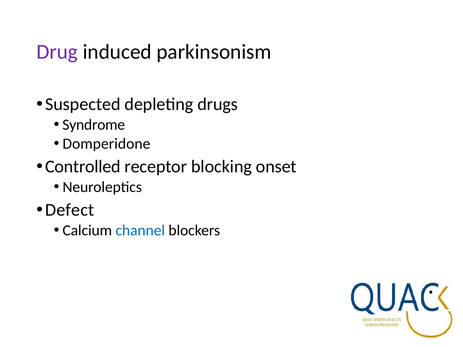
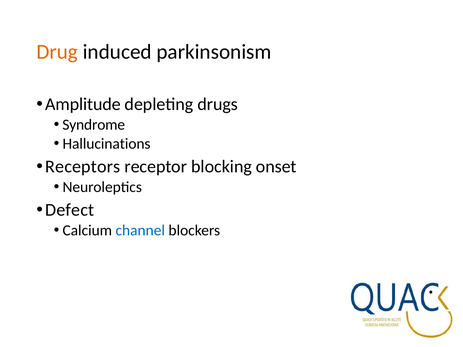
Drug colour: purple -> orange (57, 52)
Suspected: Suspected -> Amplitude (83, 104)
Domperidone: Domperidone -> Hallucinations (107, 144)
Controlled: Controlled -> Receptors (83, 167)
